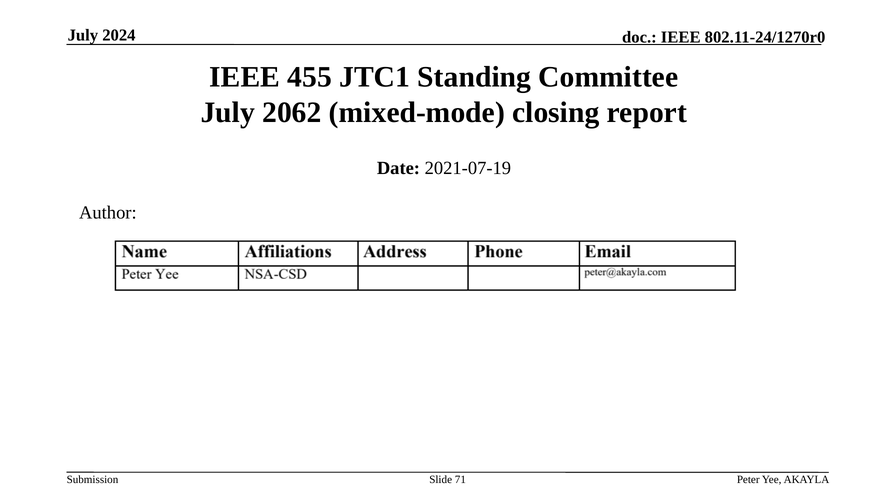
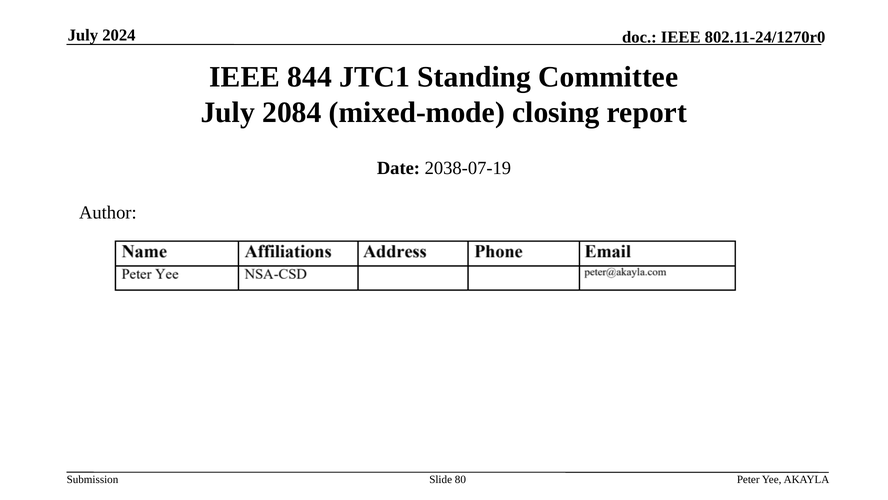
455: 455 -> 844 (310, 77)
2062: 2062 -> 2084 (292, 113)
2021-07-19: 2021-07-19 -> 2038-07-19 (468, 168)
71: 71 -> 80 (460, 479)
